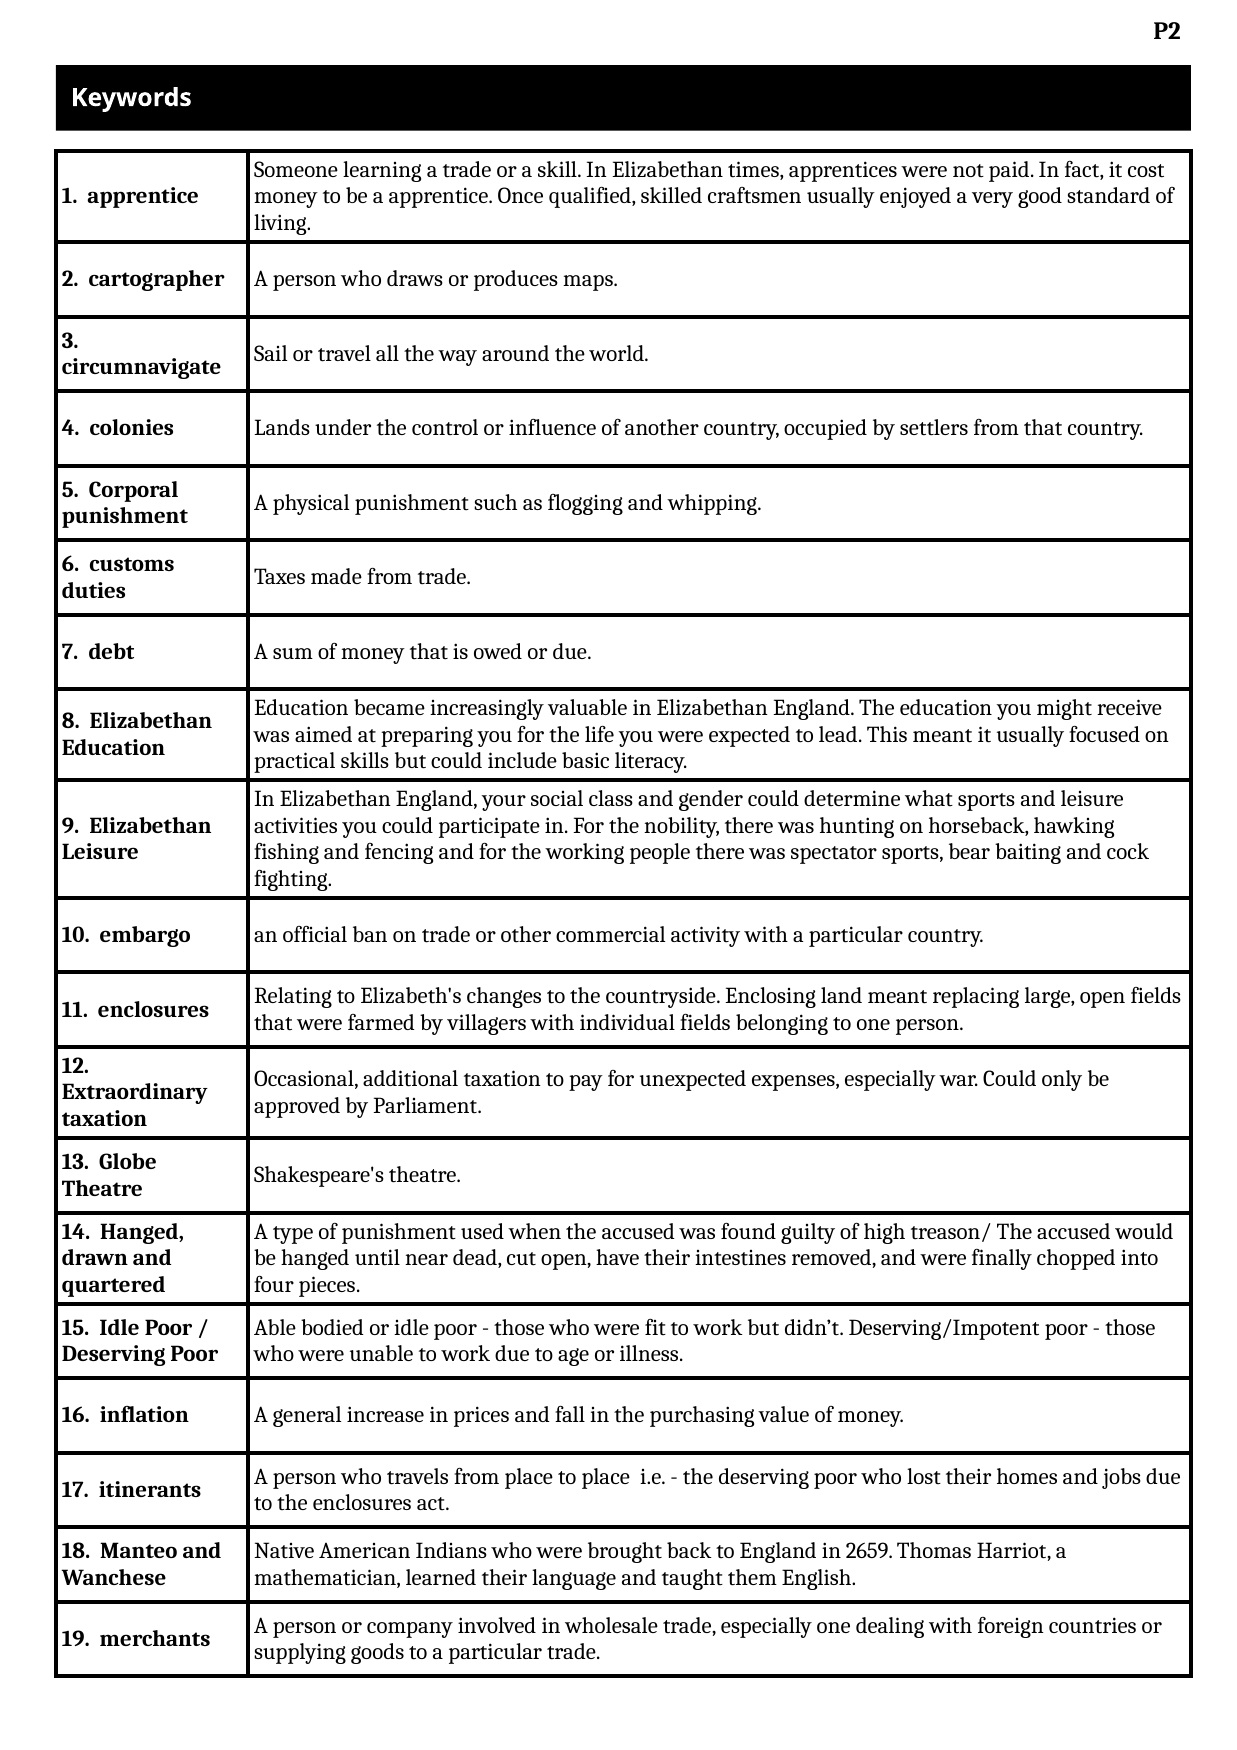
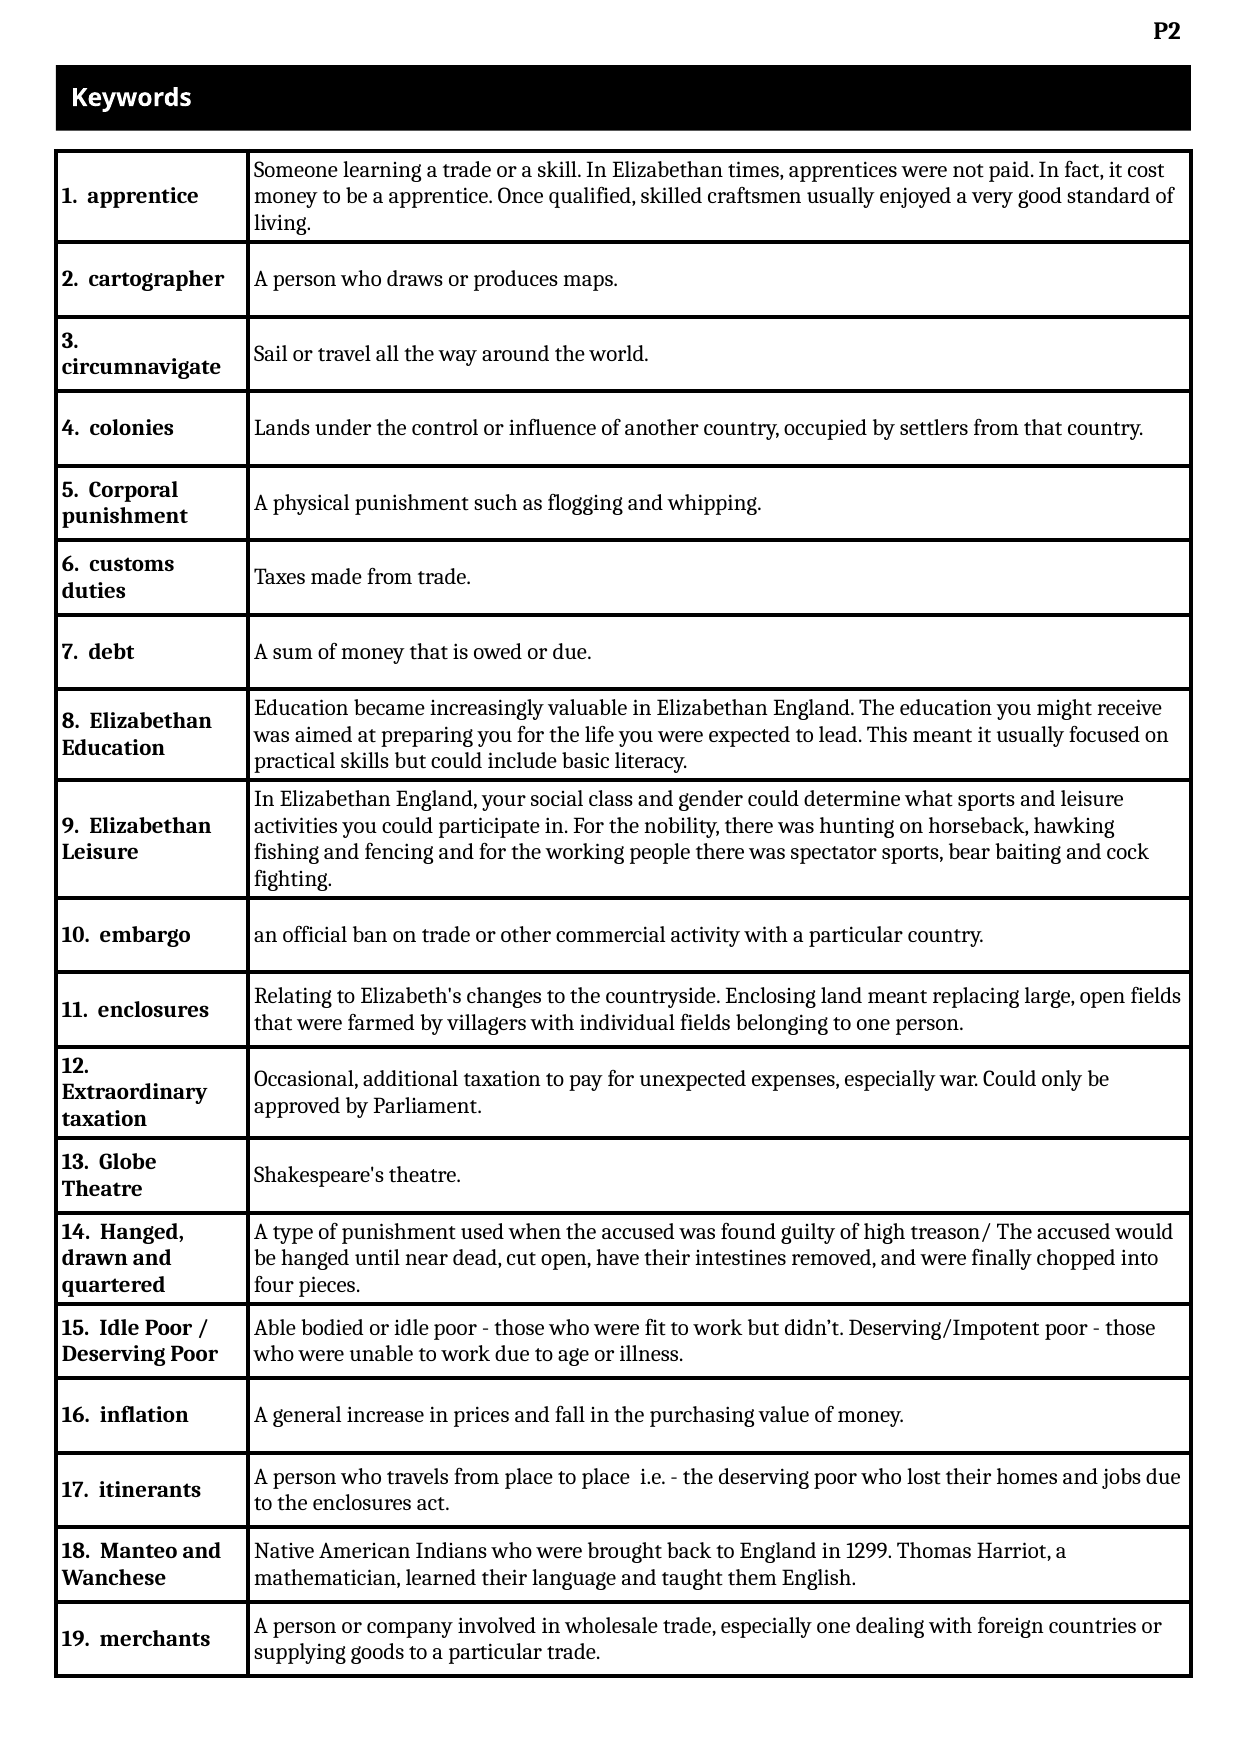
2659: 2659 -> 1299 (869, 1551)
